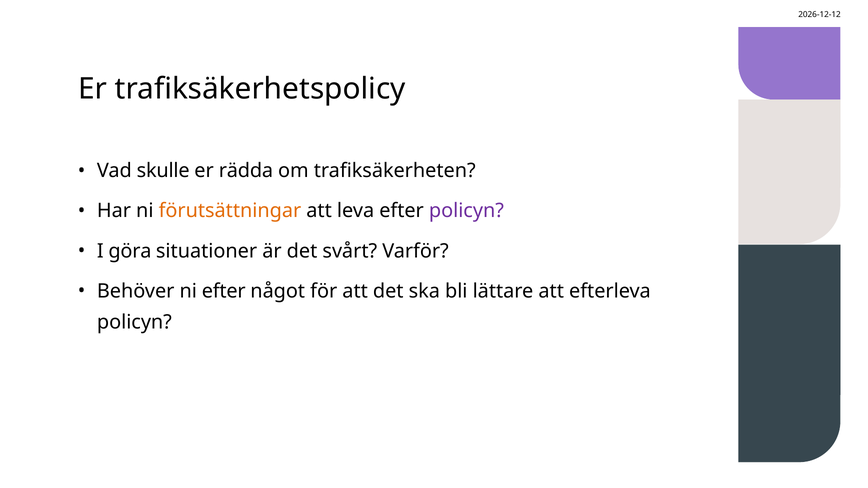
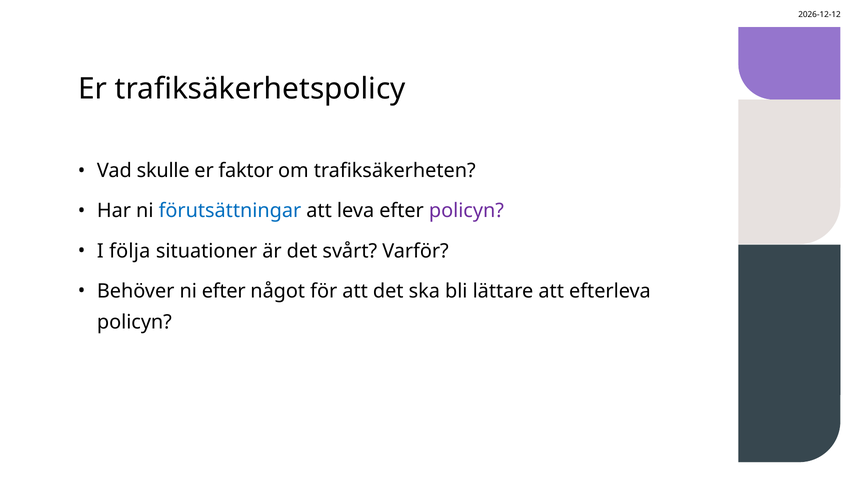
rädda: rädda -> faktor (246, 171)
förutsättningar colour: orange -> blue (230, 211)
göra: göra -> följa (130, 251)
